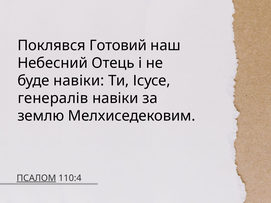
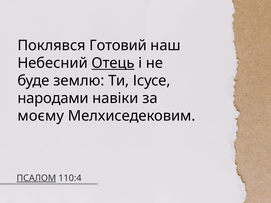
Отець underline: none -> present (113, 63)
буде навіки: навіки -> землю (79, 81)
генералів: генералів -> народами (53, 98)
землю: землю -> моєму (41, 116)
